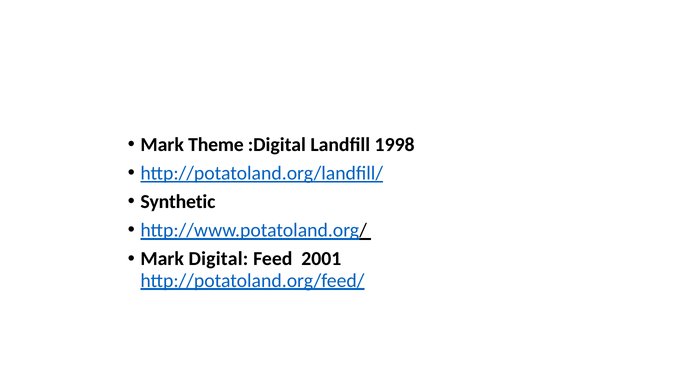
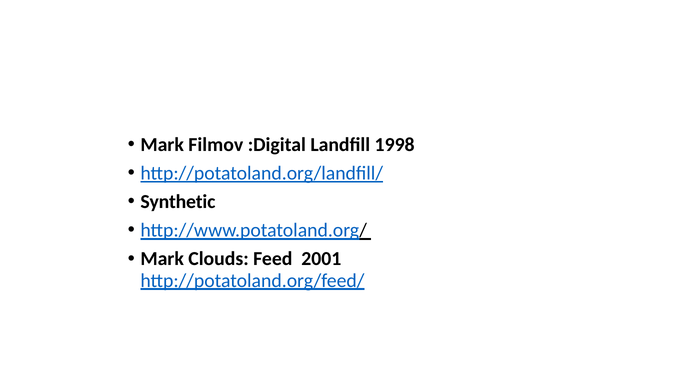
Theme: Theme -> Filmov (216, 144)
Digital: Digital -> Clouds (219, 259)
